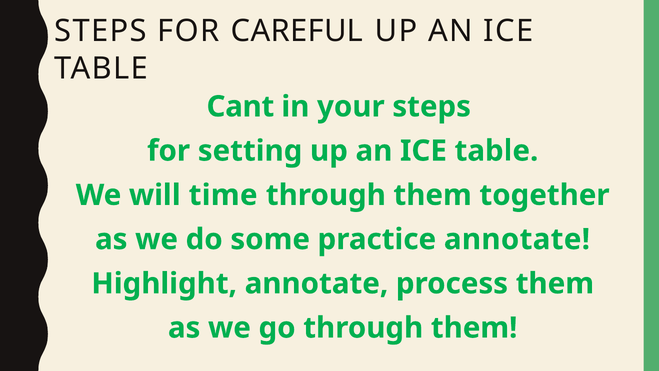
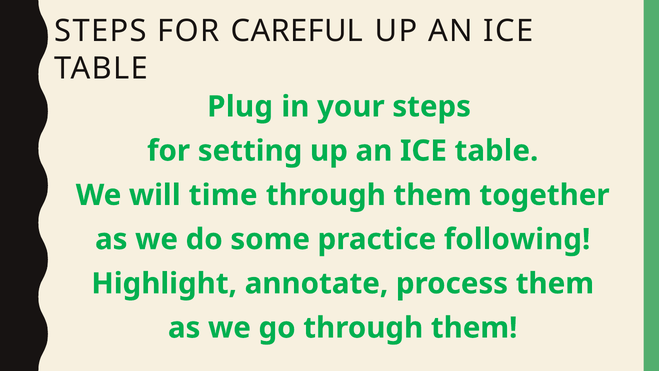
Cant: Cant -> Plug (240, 107)
practice annotate: annotate -> following (517, 239)
